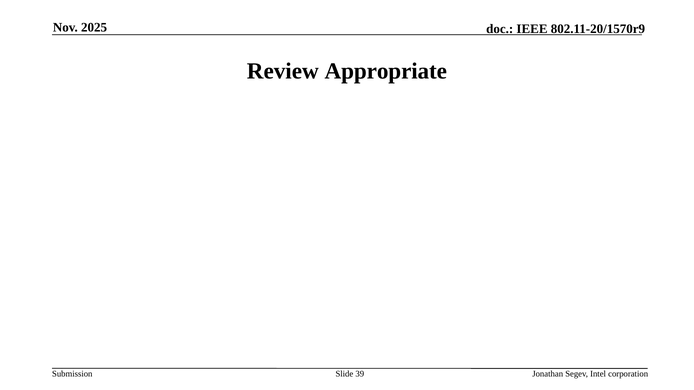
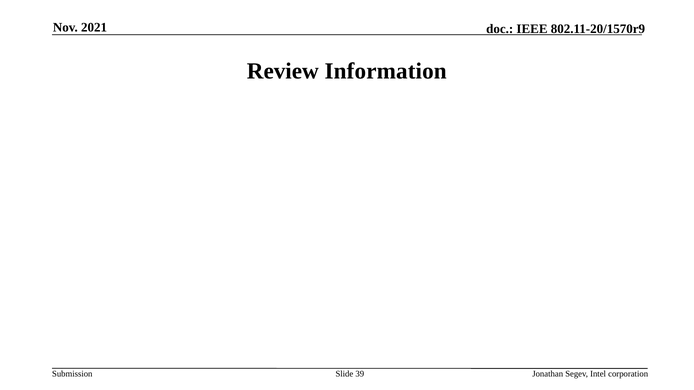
2025: 2025 -> 2021 (94, 28)
Appropriate: Appropriate -> Information (386, 71)
